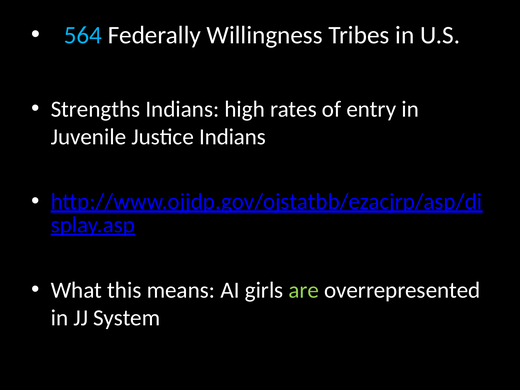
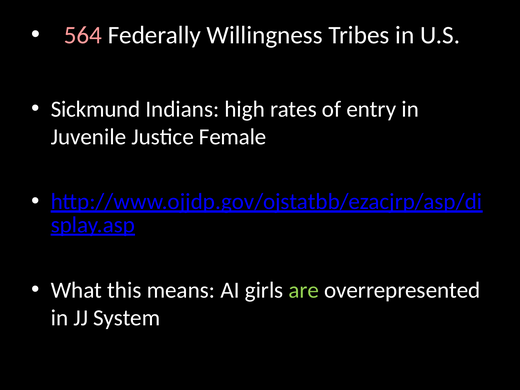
564 colour: light blue -> pink (83, 35)
Strengths: Strengths -> Sickmund (96, 109)
Justice Indians: Indians -> Female (233, 137)
